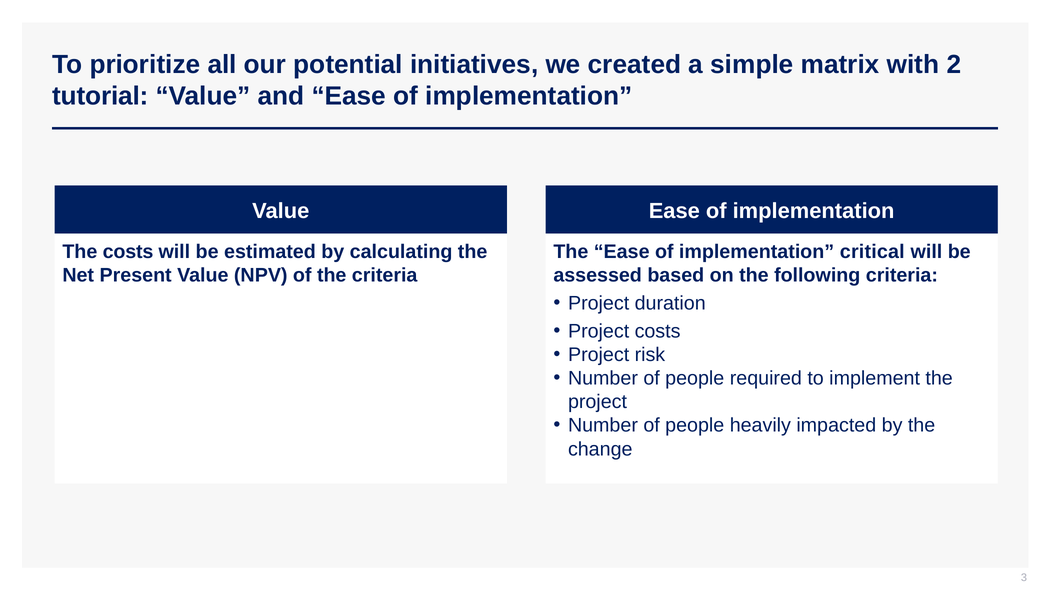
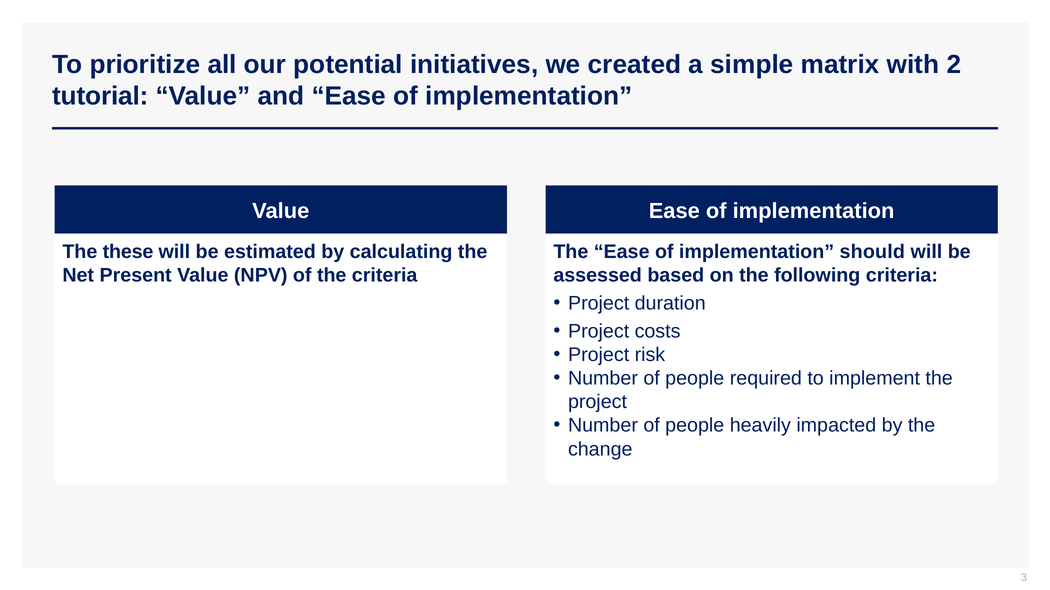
The costs: costs -> these (128, 252)
critical: critical -> should (872, 252)
